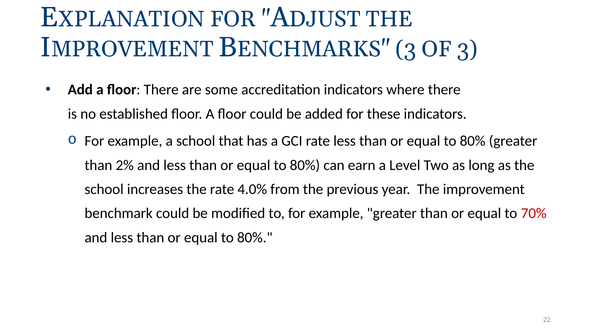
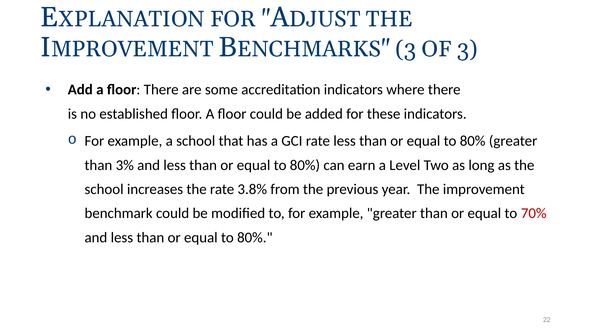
2%: 2% -> 3% (125, 165)
4.0%: 4.0% -> 3.8% (252, 189)
